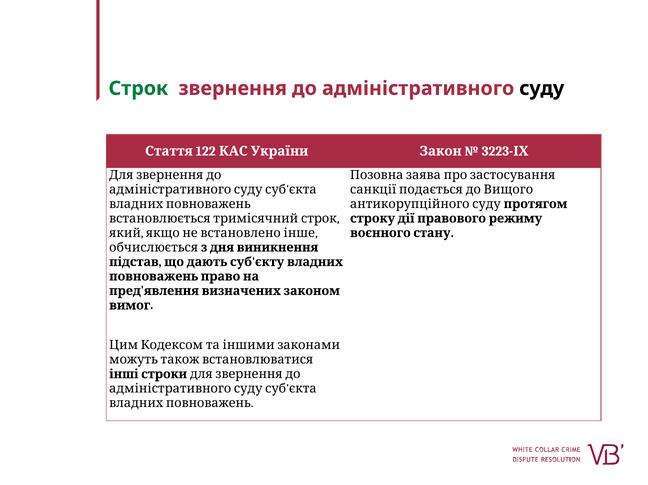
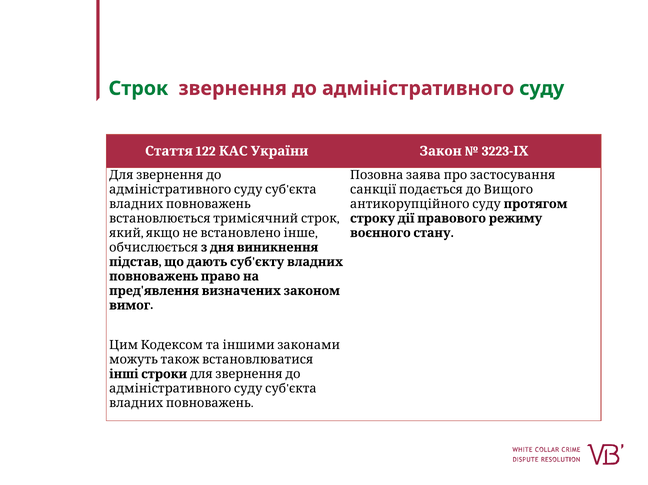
суду colour: black -> green (542, 88)
